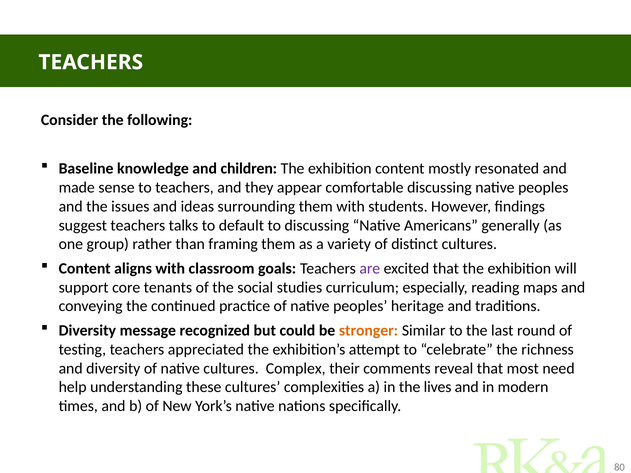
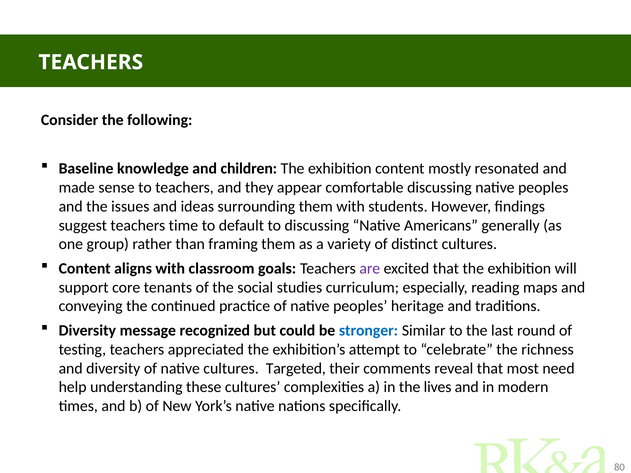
talks: talks -> time (183, 225)
stronger colour: orange -> blue (368, 331)
Complex: Complex -> Targeted (296, 369)
